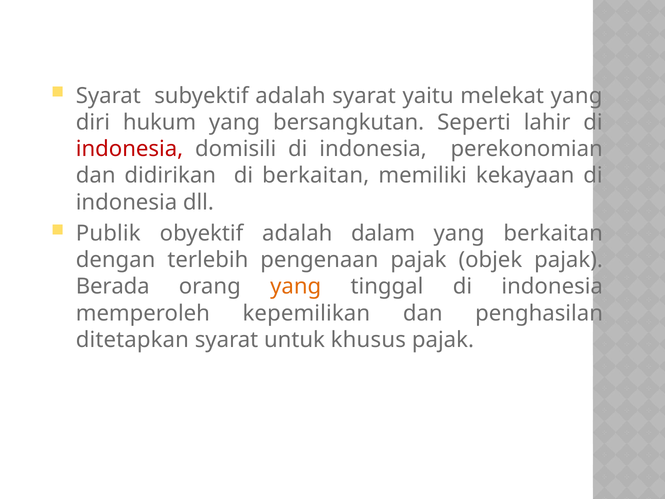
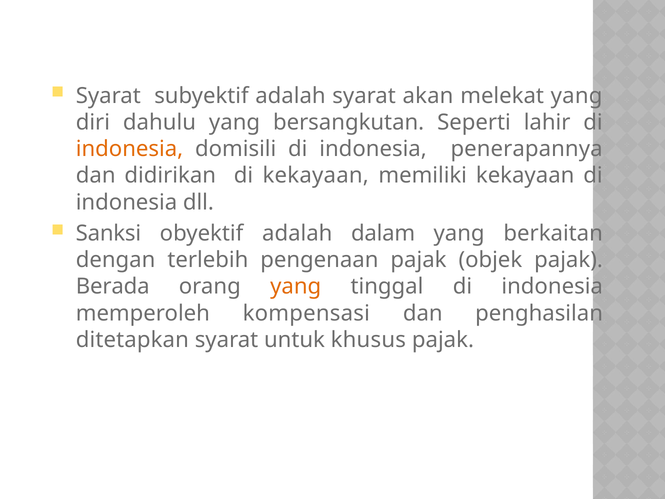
yaitu: yaitu -> akan (428, 96)
hukum: hukum -> dahulu (159, 122)
indonesia colour: red -> orange (129, 149)
perekonomian: perekonomian -> penerapannya (527, 149)
di berkaitan: berkaitan -> kekayaan (316, 176)
Publik: Publik -> Sanksi (108, 233)
kepemilikan: kepemilikan -> kompensasi (306, 313)
